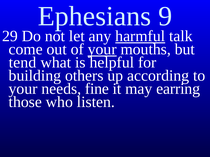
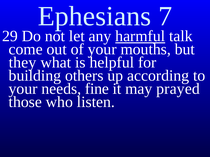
9: 9 -> 7 (165, 16)
your underline: present -> none (102, 49)
tend: tend -> they (23, 63)
earring: earring -> prayed (178, 89)
